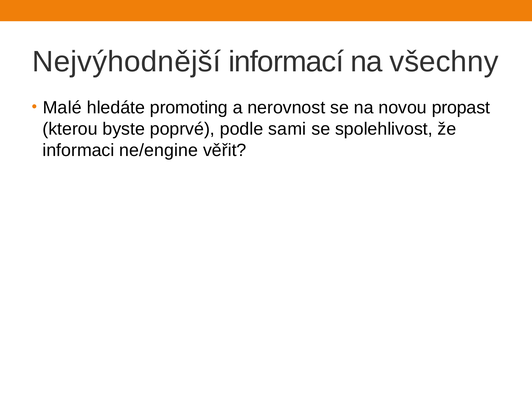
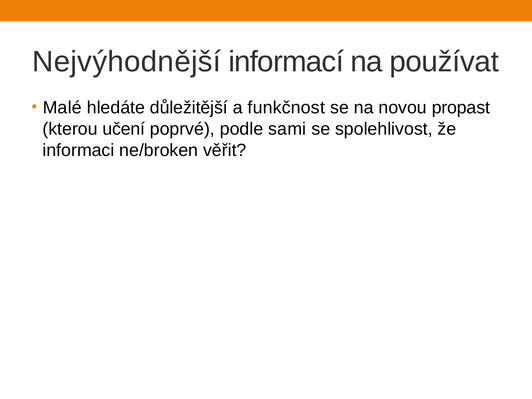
všechny: všechny -> používat (444, 62)
promoting: promoting -> důležitější (189, 108)
nerovnost: nerovnost -> funkčnost (286, 108)
byste: byste -> učení (124, 129)
ne/engine: ne/engine -> ne/broken (159, 150)
